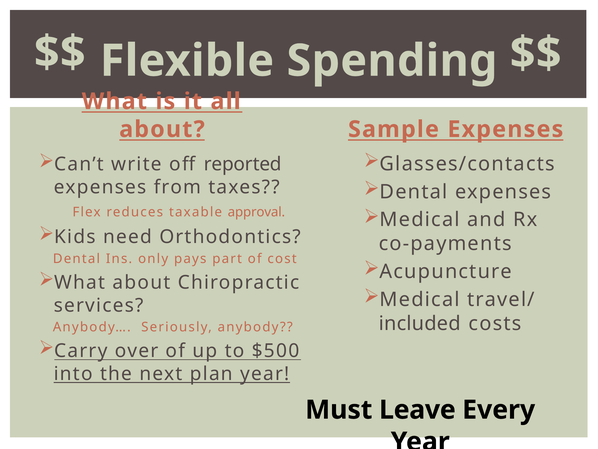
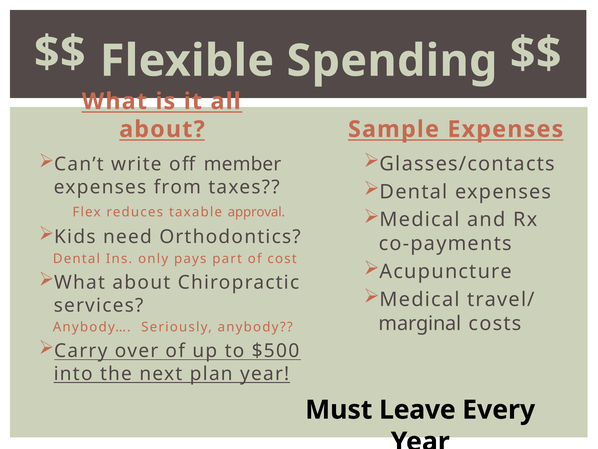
reported: reported -> member (243, 164)
included: included -> marginal (420, 323)
